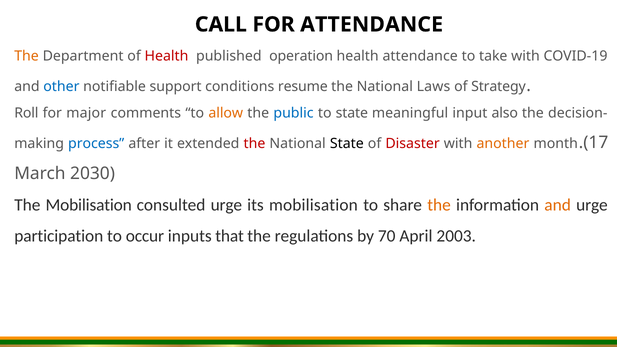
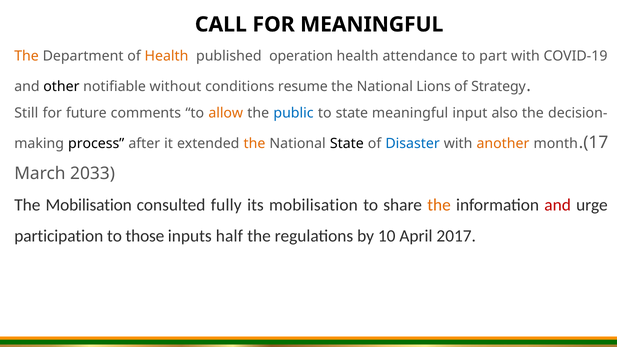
FOR ATTENDANCE: ATTENDANCE -> MEANINGFUL (372, 24)
Health colour: red -> orange (167, 56)
take: take -> part (493, 56)
other colour: blue -> black (61, 87)
support: support -> without (175, 87)
Laws: Laws -> Lions (434, 87)
Roll: Roll -> Still (26, 113)
major: major -> future (86, 113)
process colour: blue -> black (96, 144)
the colour: red -> orange (254, 144)
Disaster colour: red -> blue (413, 144)
2030: 2030 -> 2033 (93, 174)
consulted urge: urge -> fully (226, 205)
and colour: orange -> red (558, 205)
occur: occur -> those (145, 236)
that: that -> half (229, 236)
70: 70 -> 10 (387, 236)
2003: 2003 -> 2017 (456, 236)
